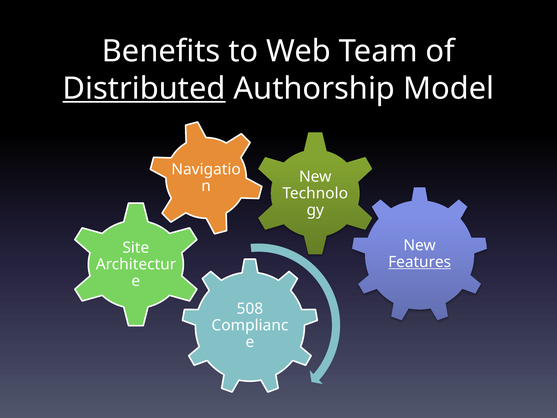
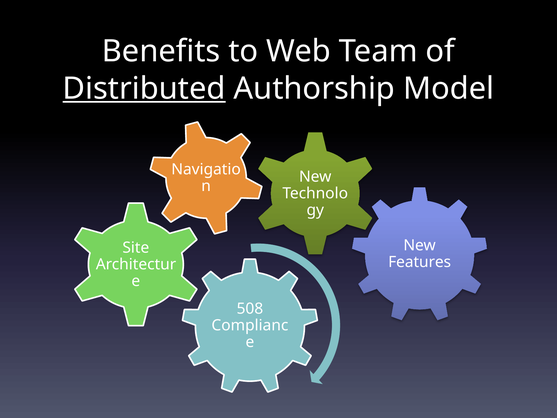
Features underline: present -> none (420, 262)
